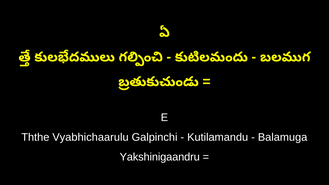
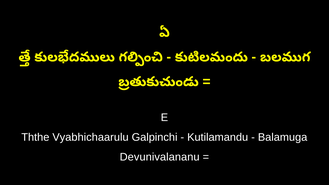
Yakshinigaandru: Yakshinigaandru -> Devunivalananu (160, 157)
